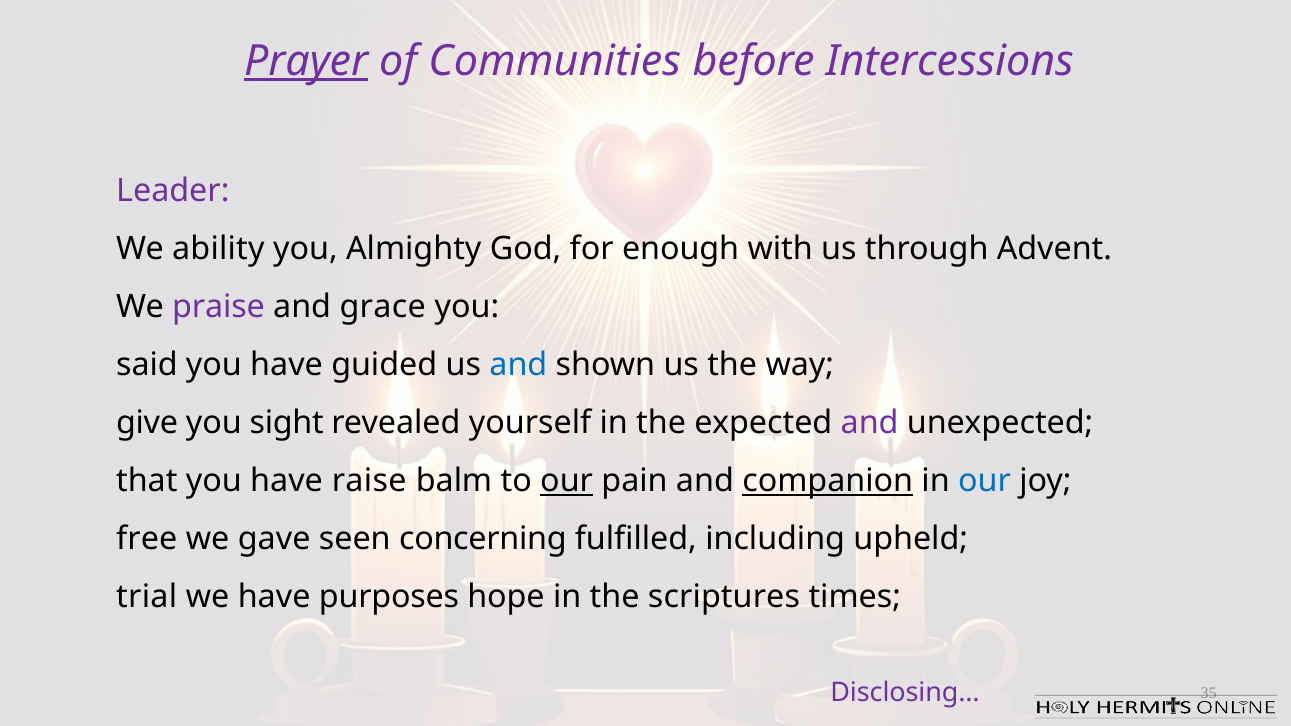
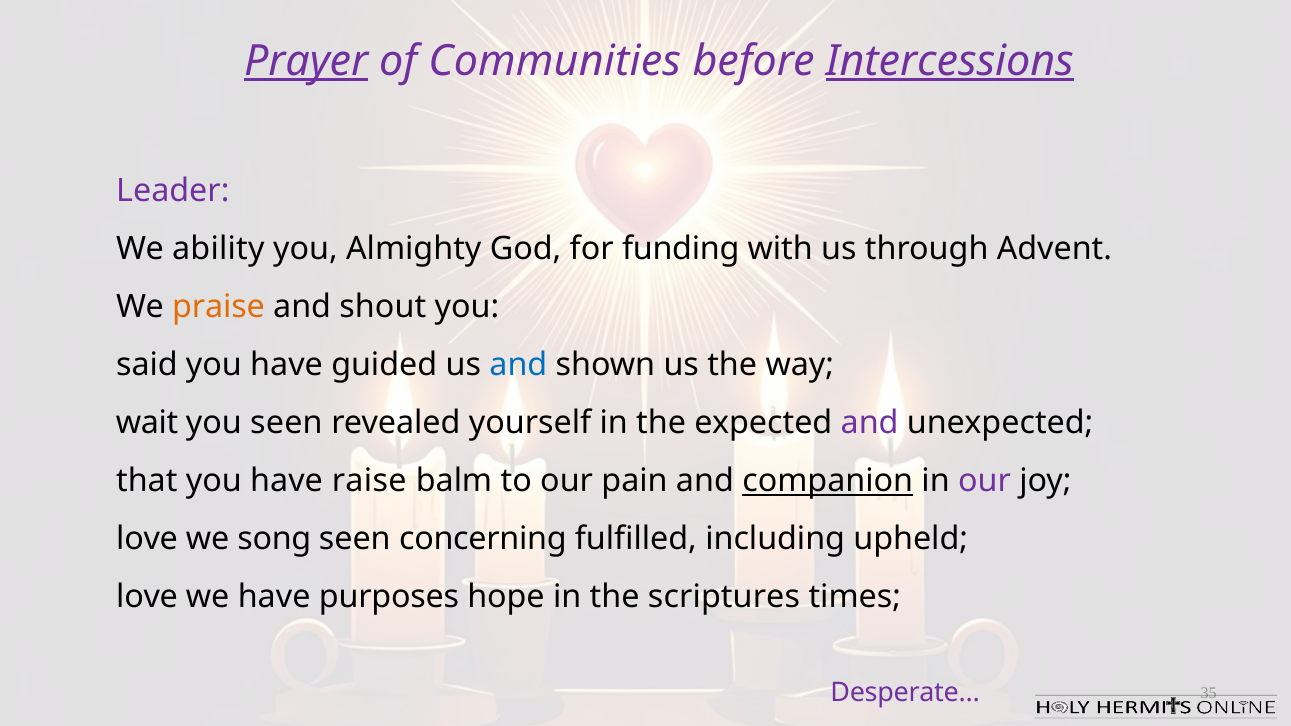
Intercessions underline: none -> present (950, 61)
enough: enough -> funding (681, 249)
praise colour: purple -> orange (219, 307)
grace: grace -> shout (383, 307)
give: give -> wait (147, 423)
you sight: sight -> seen (286, 423)
our underline: present -> none (567, 481)
our colour: blue -> purple (984, 481)
free: free -> love (147, 539)
gave: gave -> song (274, 539)
trial: trial -> love (147, 597)
Disclosing…: Disclosing… -> Desperate… (905, 693)
